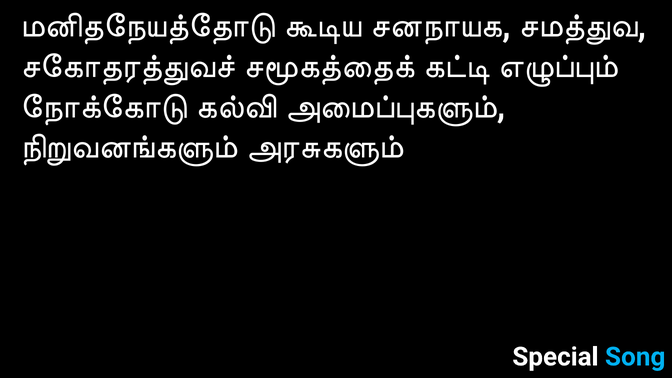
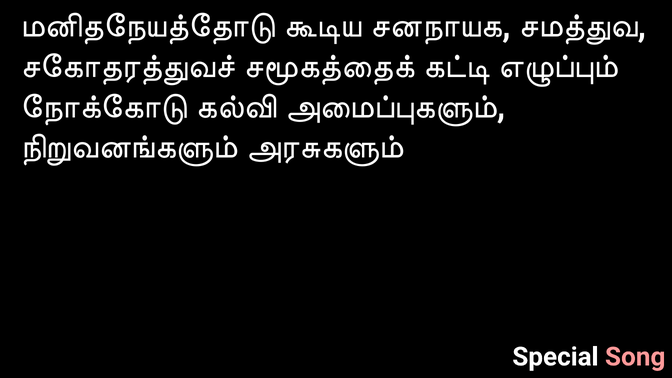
Song colour: light blue -> pink (635, 357)
